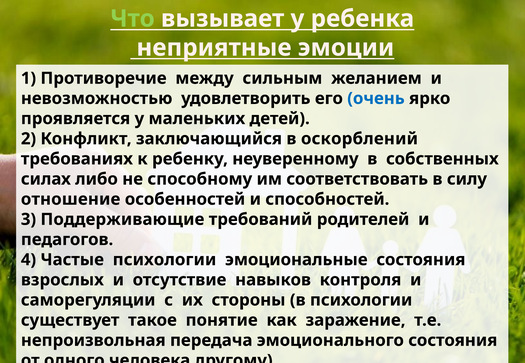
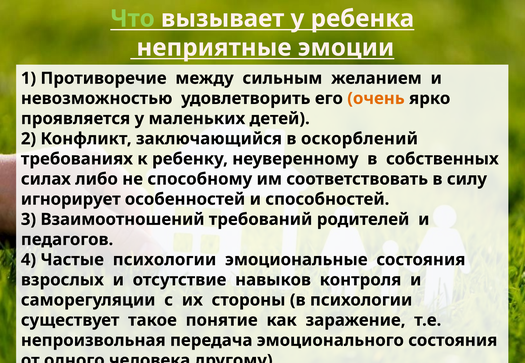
очень colour: blue -> orange (376, 99)
отношение: отношение -> игнорирует (71, 199)
Поддерживающие: Поддерживающие -> Взаимоотношений (123, 220)
